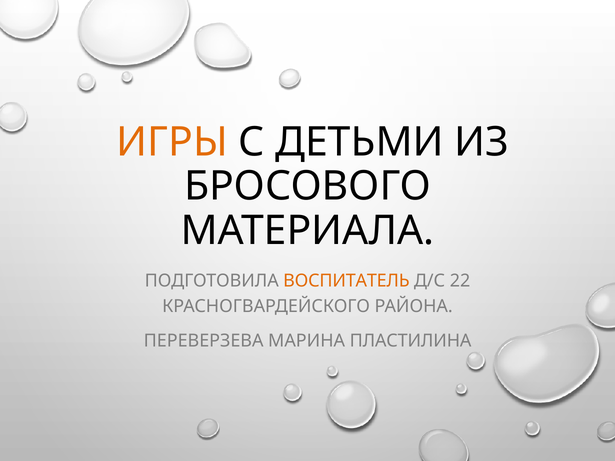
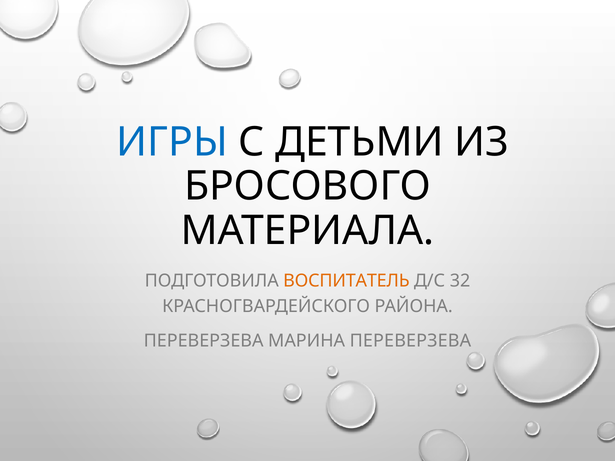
ИГРЫ colour: orange -> blue (172, 142)
22: 22 -> 32 (460, 281)
МАРИНА ПЛАСТИЛИНА: ПЛАСТИЛИНА -> ПЕРЕВЕРЗЕВА (410, 341)
